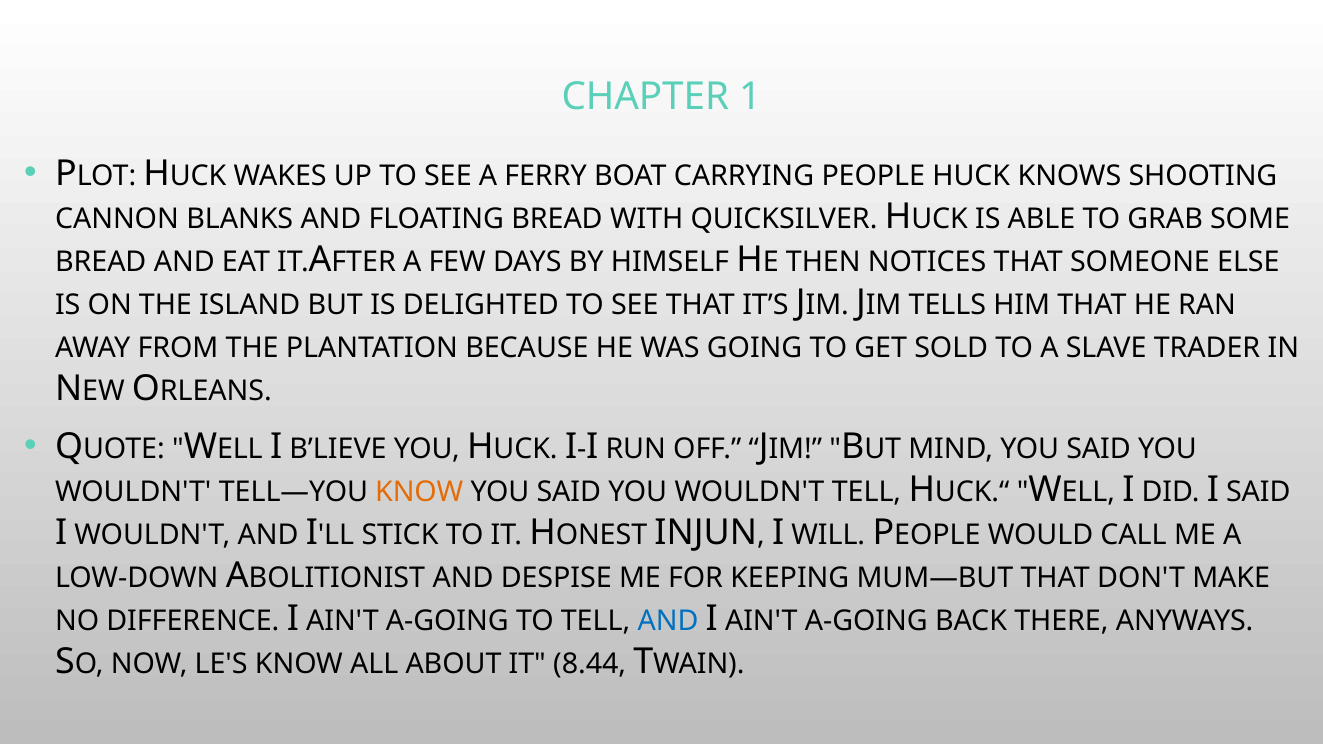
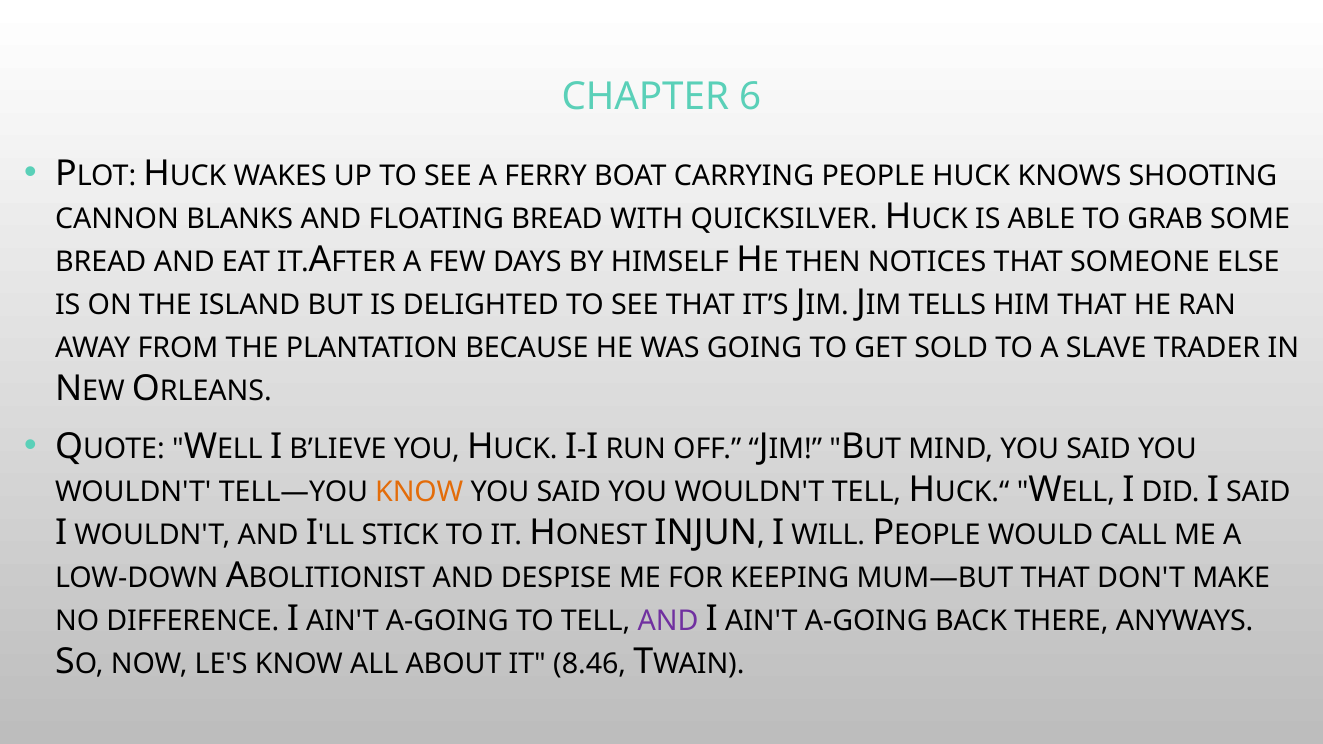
1: 1 -> 6 (750, 97)
AND colour: blue -> purple (668, 621)
8.44: 8.44 -> 8.46 (590, 664)
